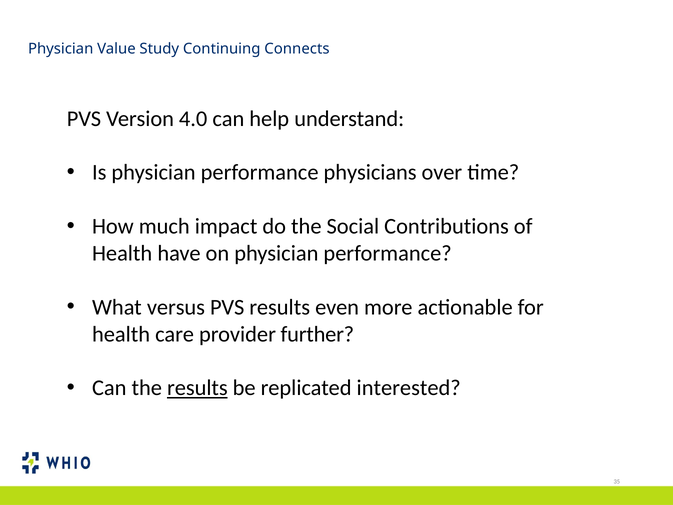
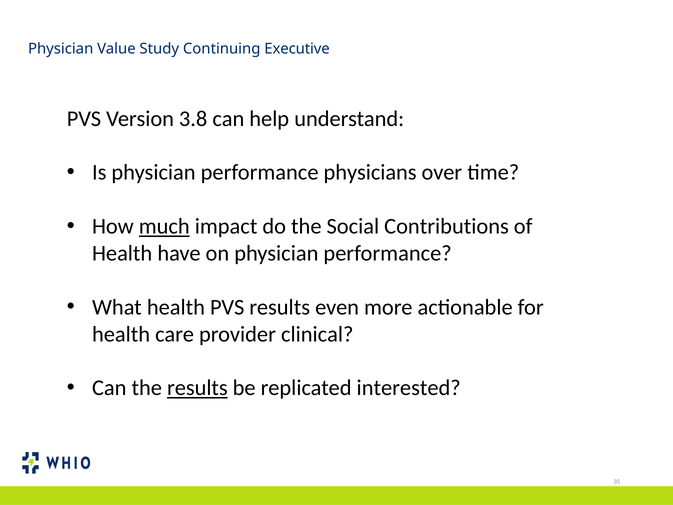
Connects: Connects -> Executive (297, 49)
4.0: 4.0 -> 3.8 (193, 119)
much underline: none -> present (164, 226)
What versus: versus -> health (176, 307)
further: further -> clinical (317, 334)
